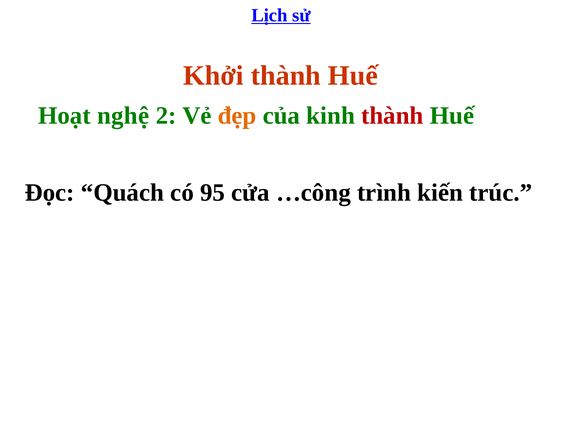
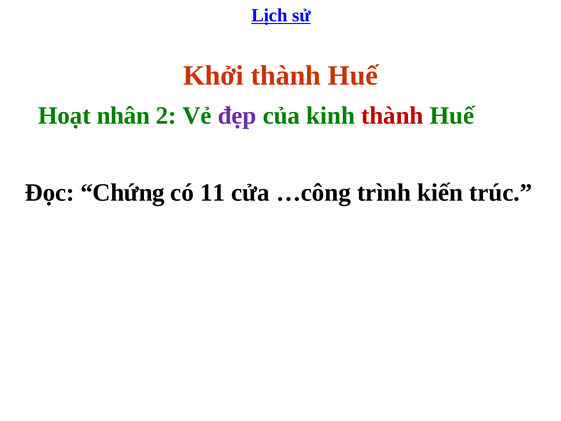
nghệ: nghệ -> nhân (123, 116)
đẹp colour: orange -> purple (237, 116)
Quách: Quách -> Chứng (123, 192)
95: 95 -> 11 (213, 192)
